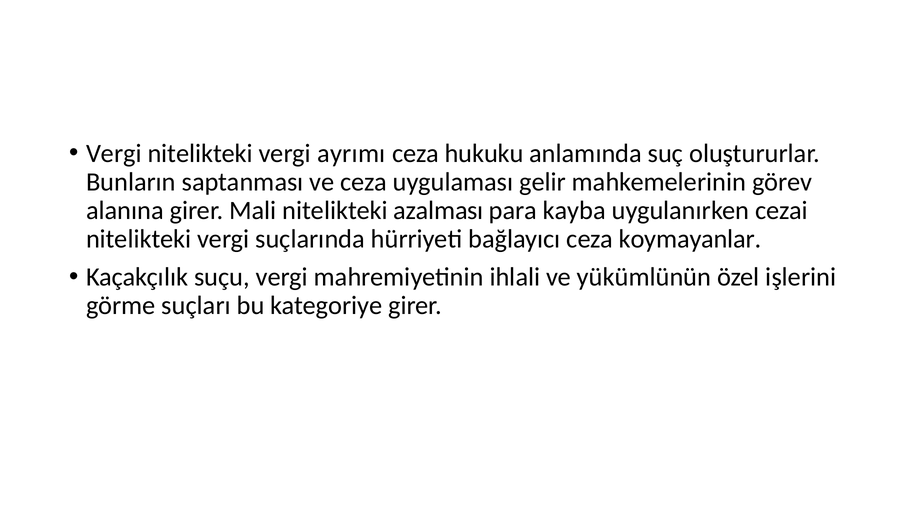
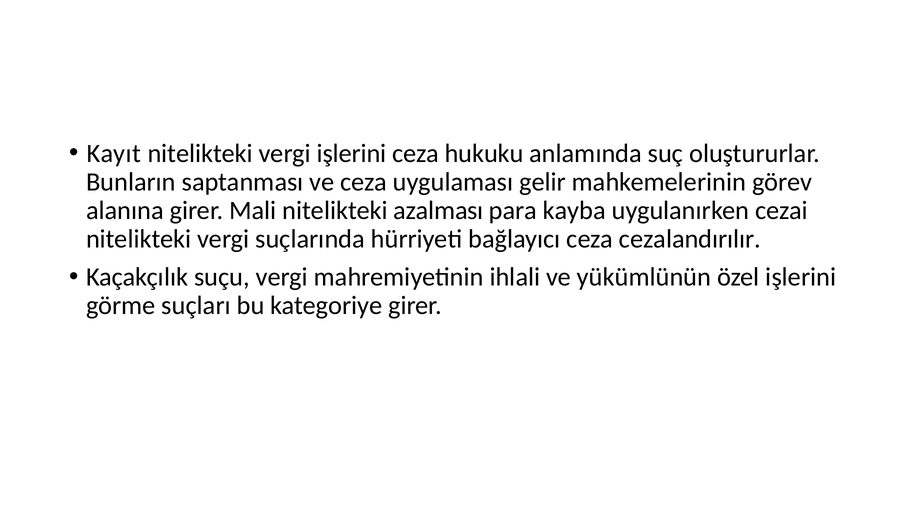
Vergi: Vergi -> Kayıt (114, 153)
vergi ayrımı: ayrımı -> işlerini (352, 153)
koymayanlar: koymayanlar -> cezalandırılır (690, 239)
